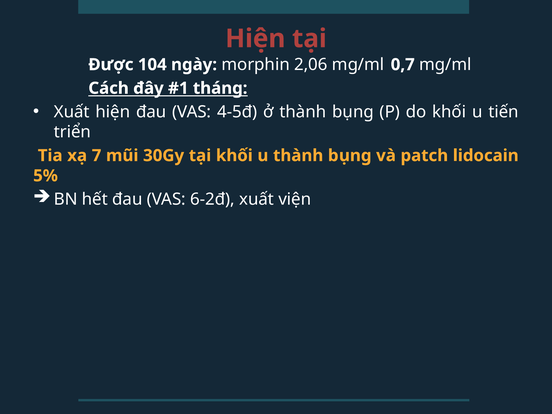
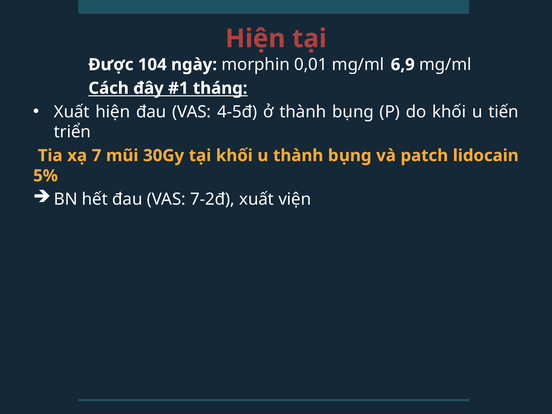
2,06: 2,06 -> 0,01 (311, 65)
0,7: 0,7 -> 6,9 (403, 65)
6-2đ: 6-2đ -> 7-2đ (212, 199)
